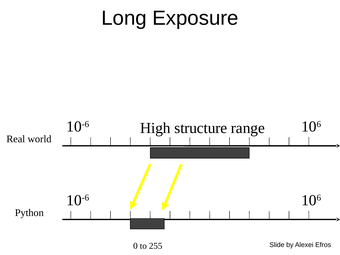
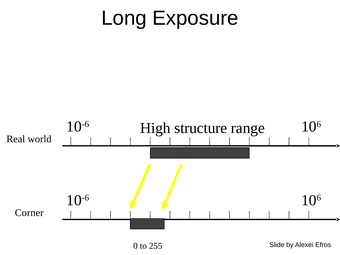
Python: Python -> Corner (29, 213)
